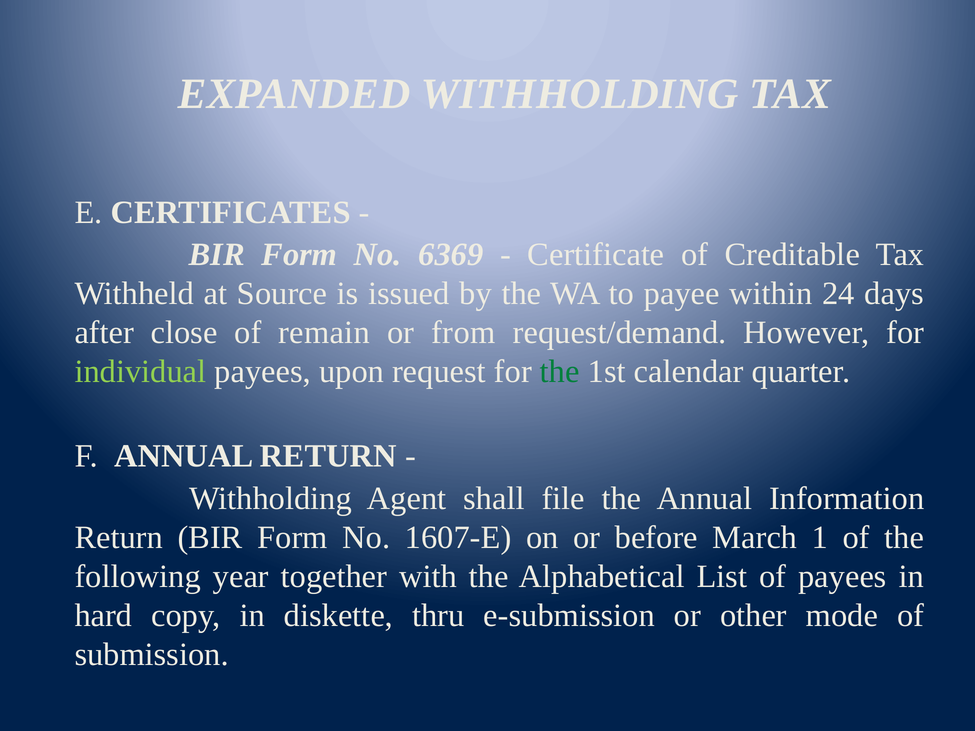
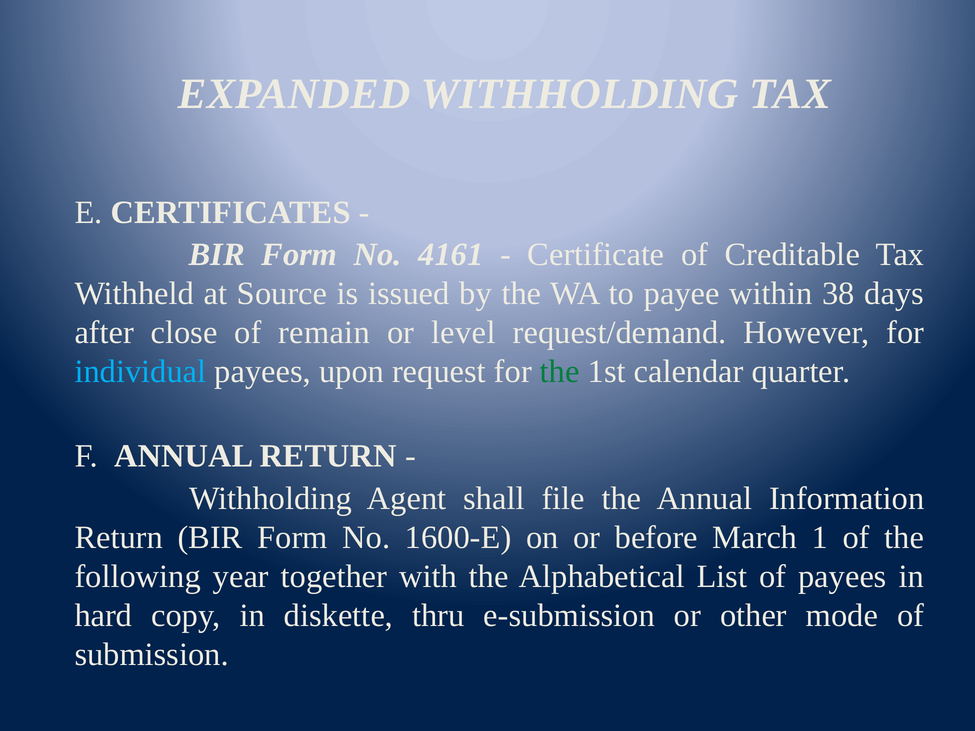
6369: 6369 -> 4161 (451, 255)
24: 24 -> 38 (838, 294)
from: from -> level (463, 333)
individual colour: light green -> light blue (140, 372)
1607-E: 1607-E -> 1600-E (458, 538)
